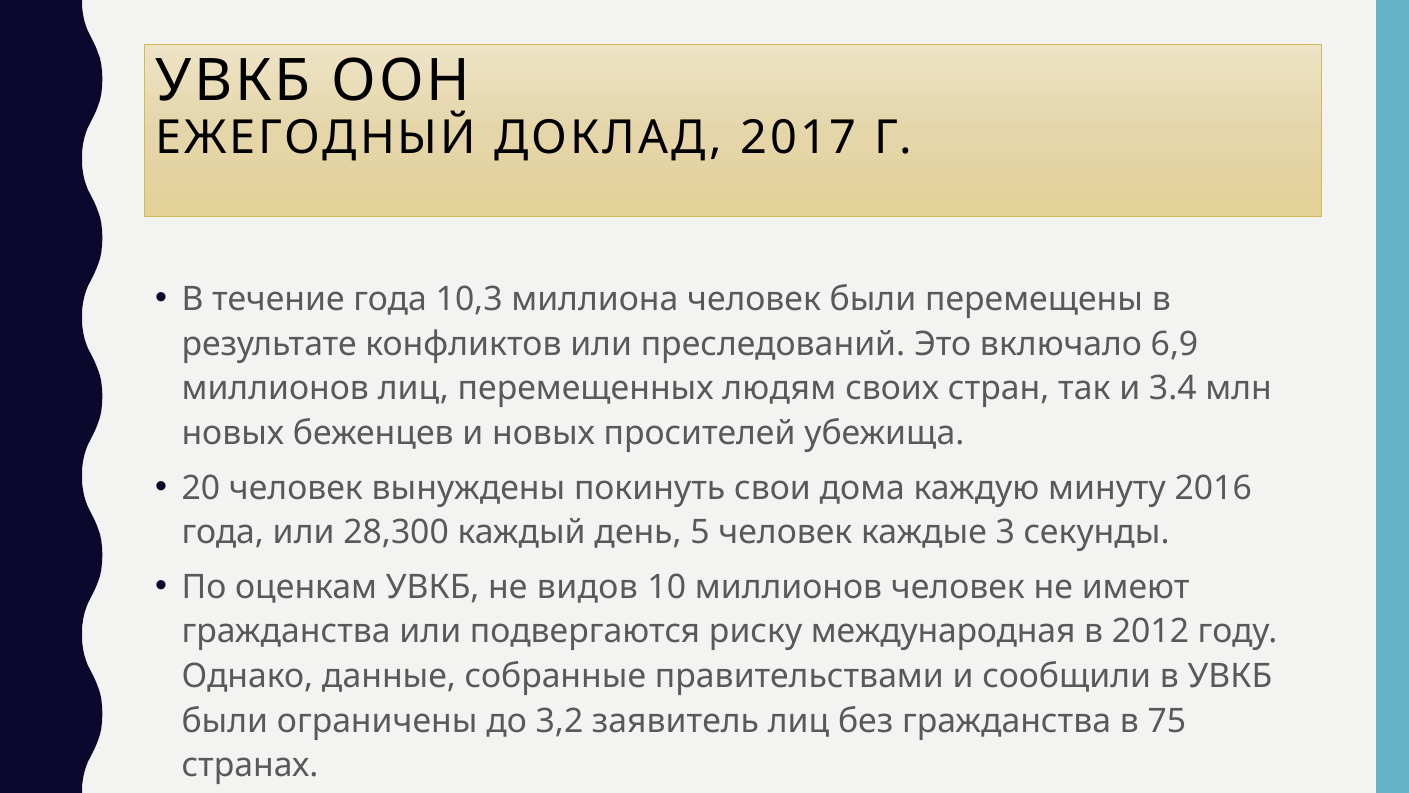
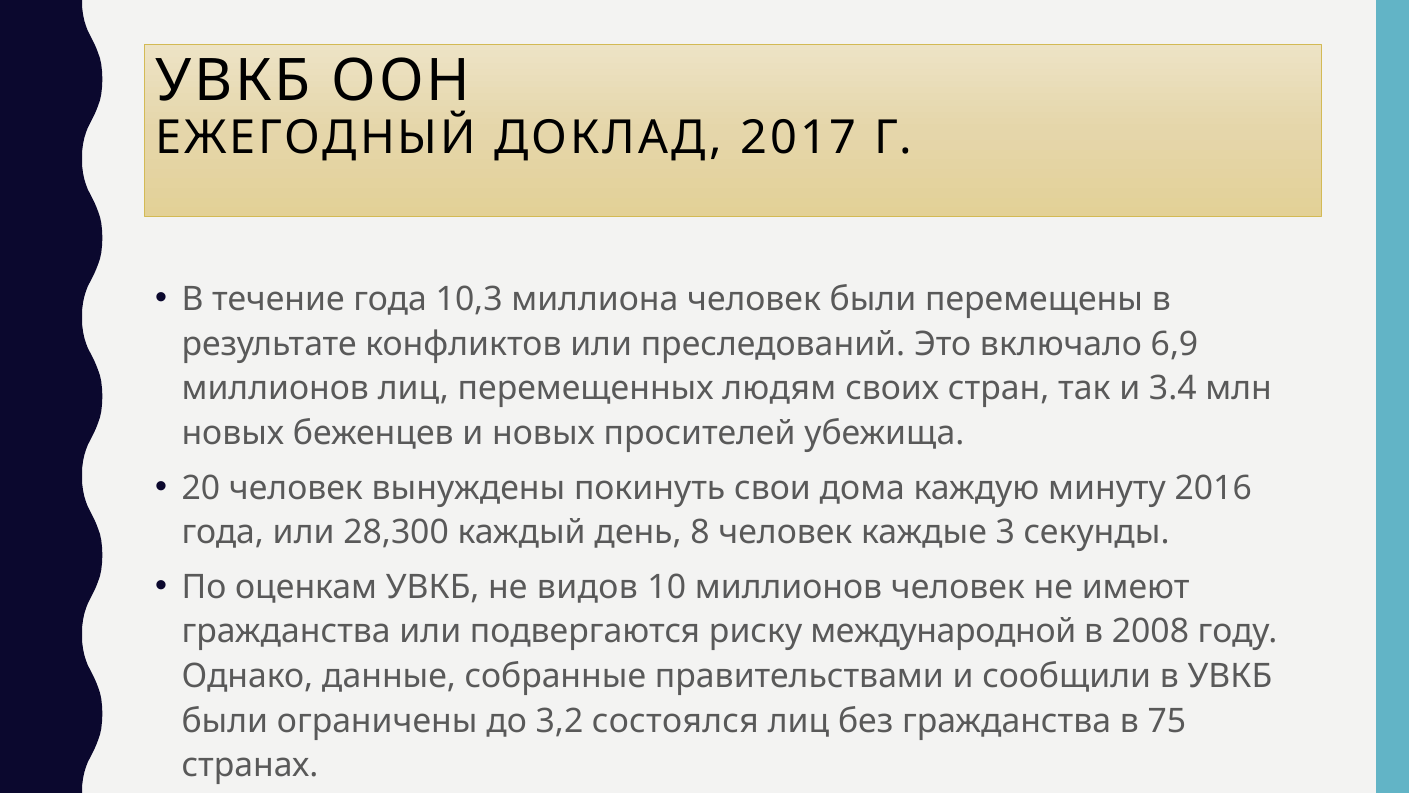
5: 5 -> 8 (700, 532)
международная: международная -> международной (943, 631)
2012: 2012 -> 2008 (1150, 631)
заявитель: заявитель -> состоялся (675, 721)
